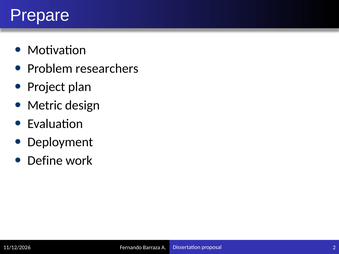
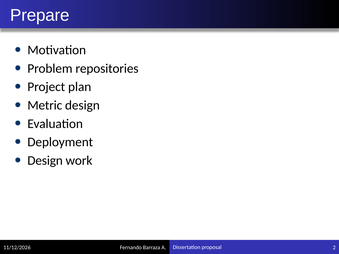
researchers: researchers -> repositories (107, 68)
Define: Define -> Design (45, 161)
